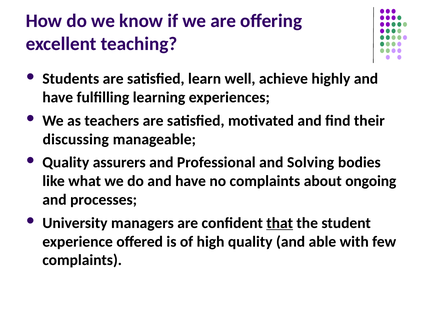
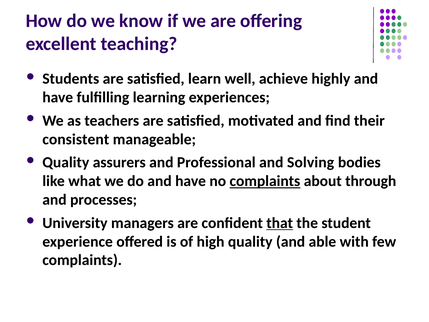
discussing: discussing -> consistent (76, 139)
complaints underline: none -> present (265, 181)
ongoing: ongoing -> through (371, 181)
